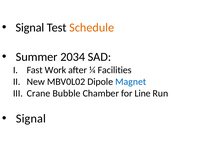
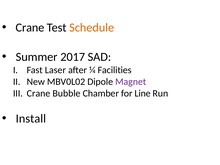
Signal: Signal -> Crane (30, 28)
2034: 2034 -> 2017 (73, 57)
Work: Work -> Laser (55, 70)
Magnet colour: blue -> purple (131, 82)
Signal: Signal -> Install (31, 119)
